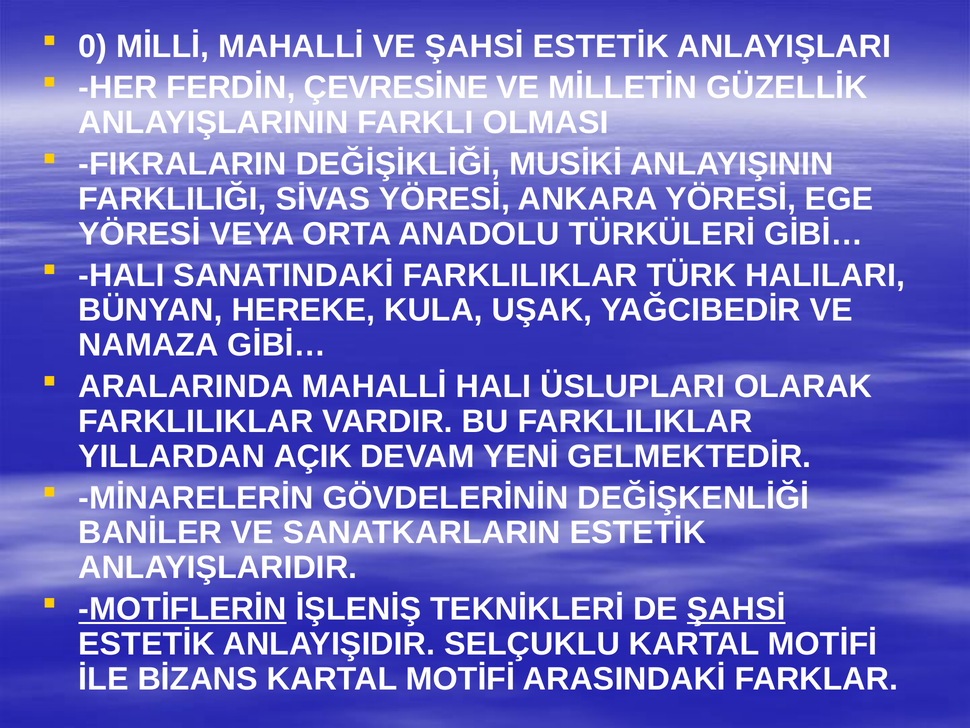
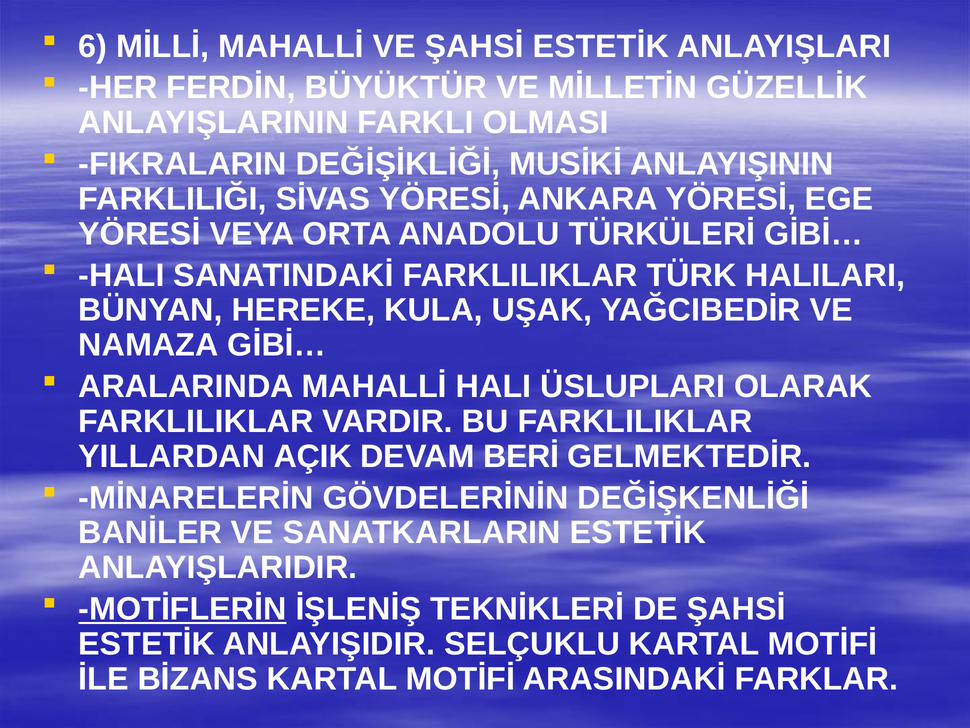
0: 0 -> 6 (93, 46)
ÇEVRESİNE: ÇEVRESİNE -> BÜYÜKTÜR (396, 88)
YENİ: YENİ -> BERİ (521, 456)
ŞAHSİ underline: present -> none (736, 609)
